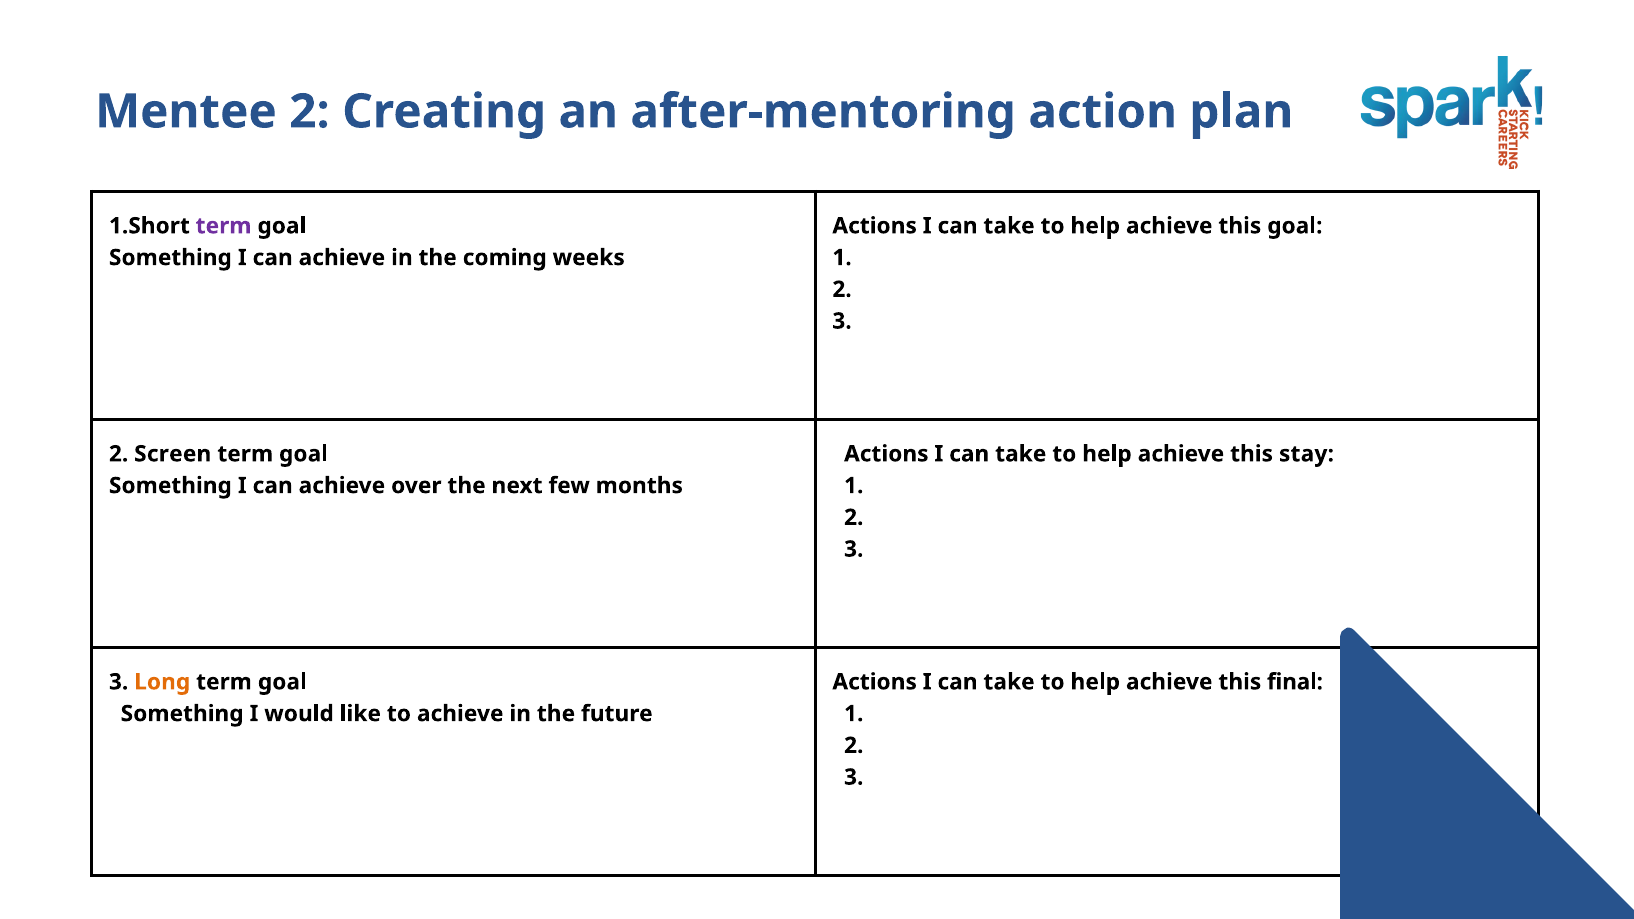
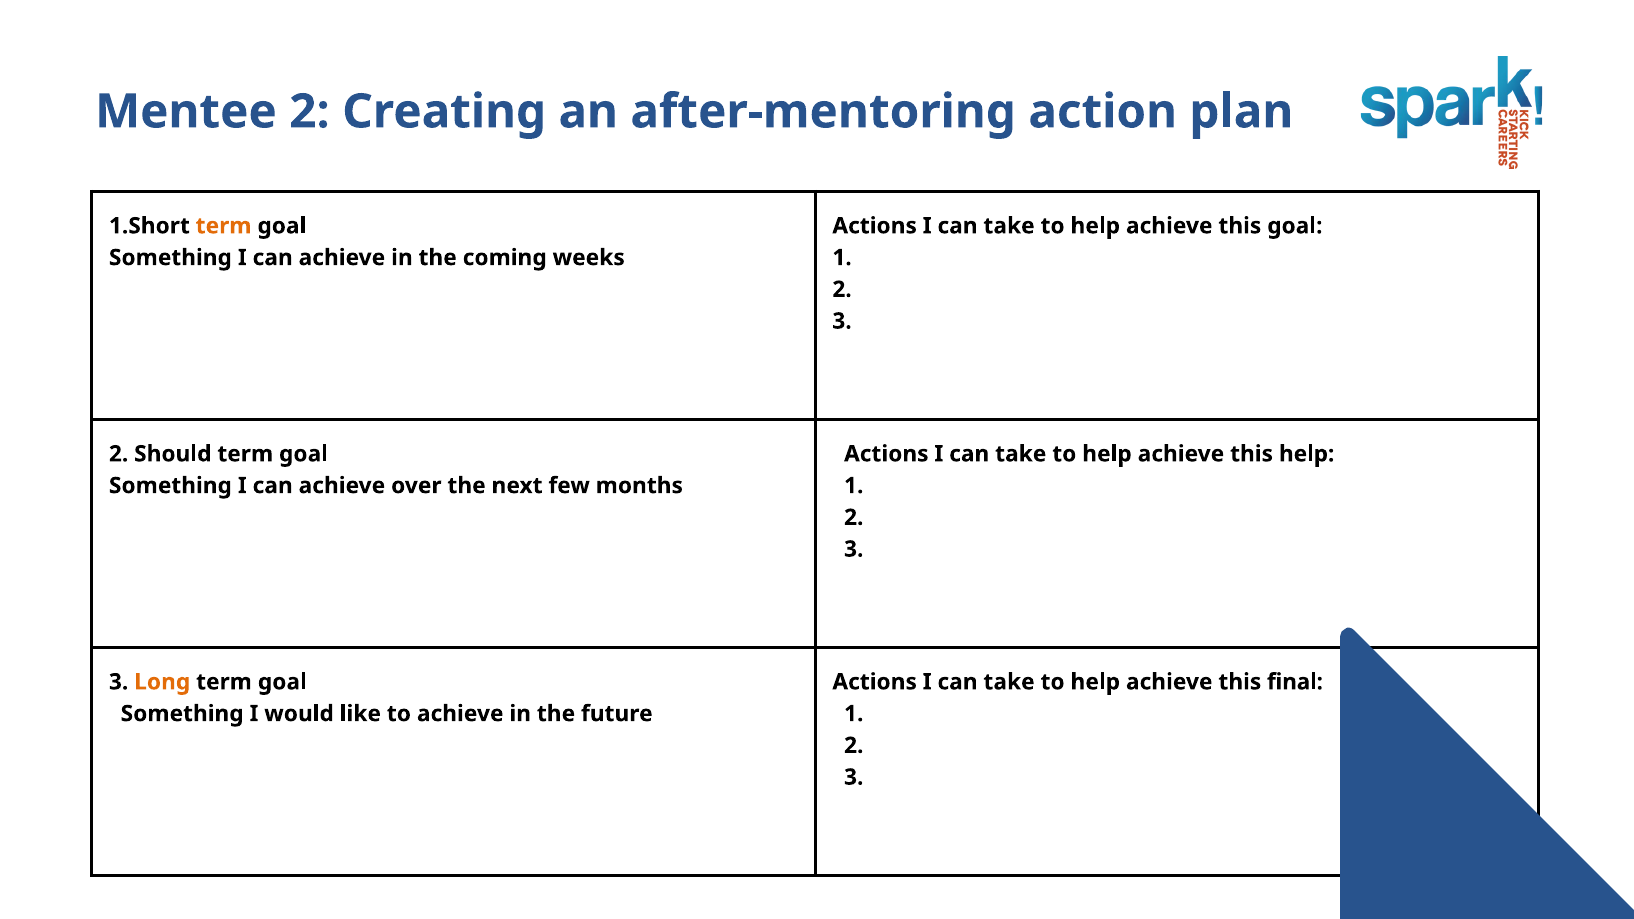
term colour: purple -> orange (224, 226)
Screen: Screen -> Should (173, 454)
this stay: stay -> help (1307, 454)
